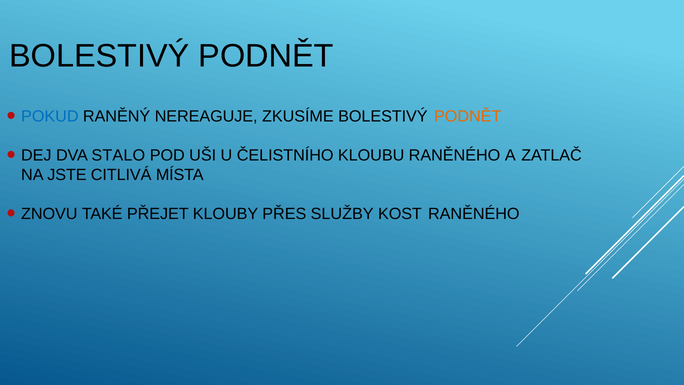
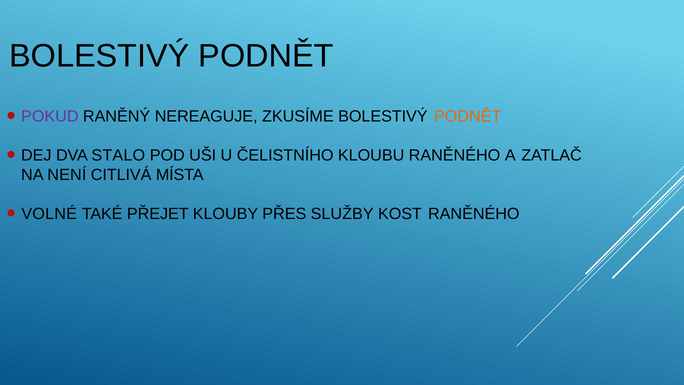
POKUD colour: blue -> purple (50, 116)
JSTE: JSTE -> NENÍ (67, 175)
ZNOVU: ZNOVU -> VOLNÉ (49, 214)
